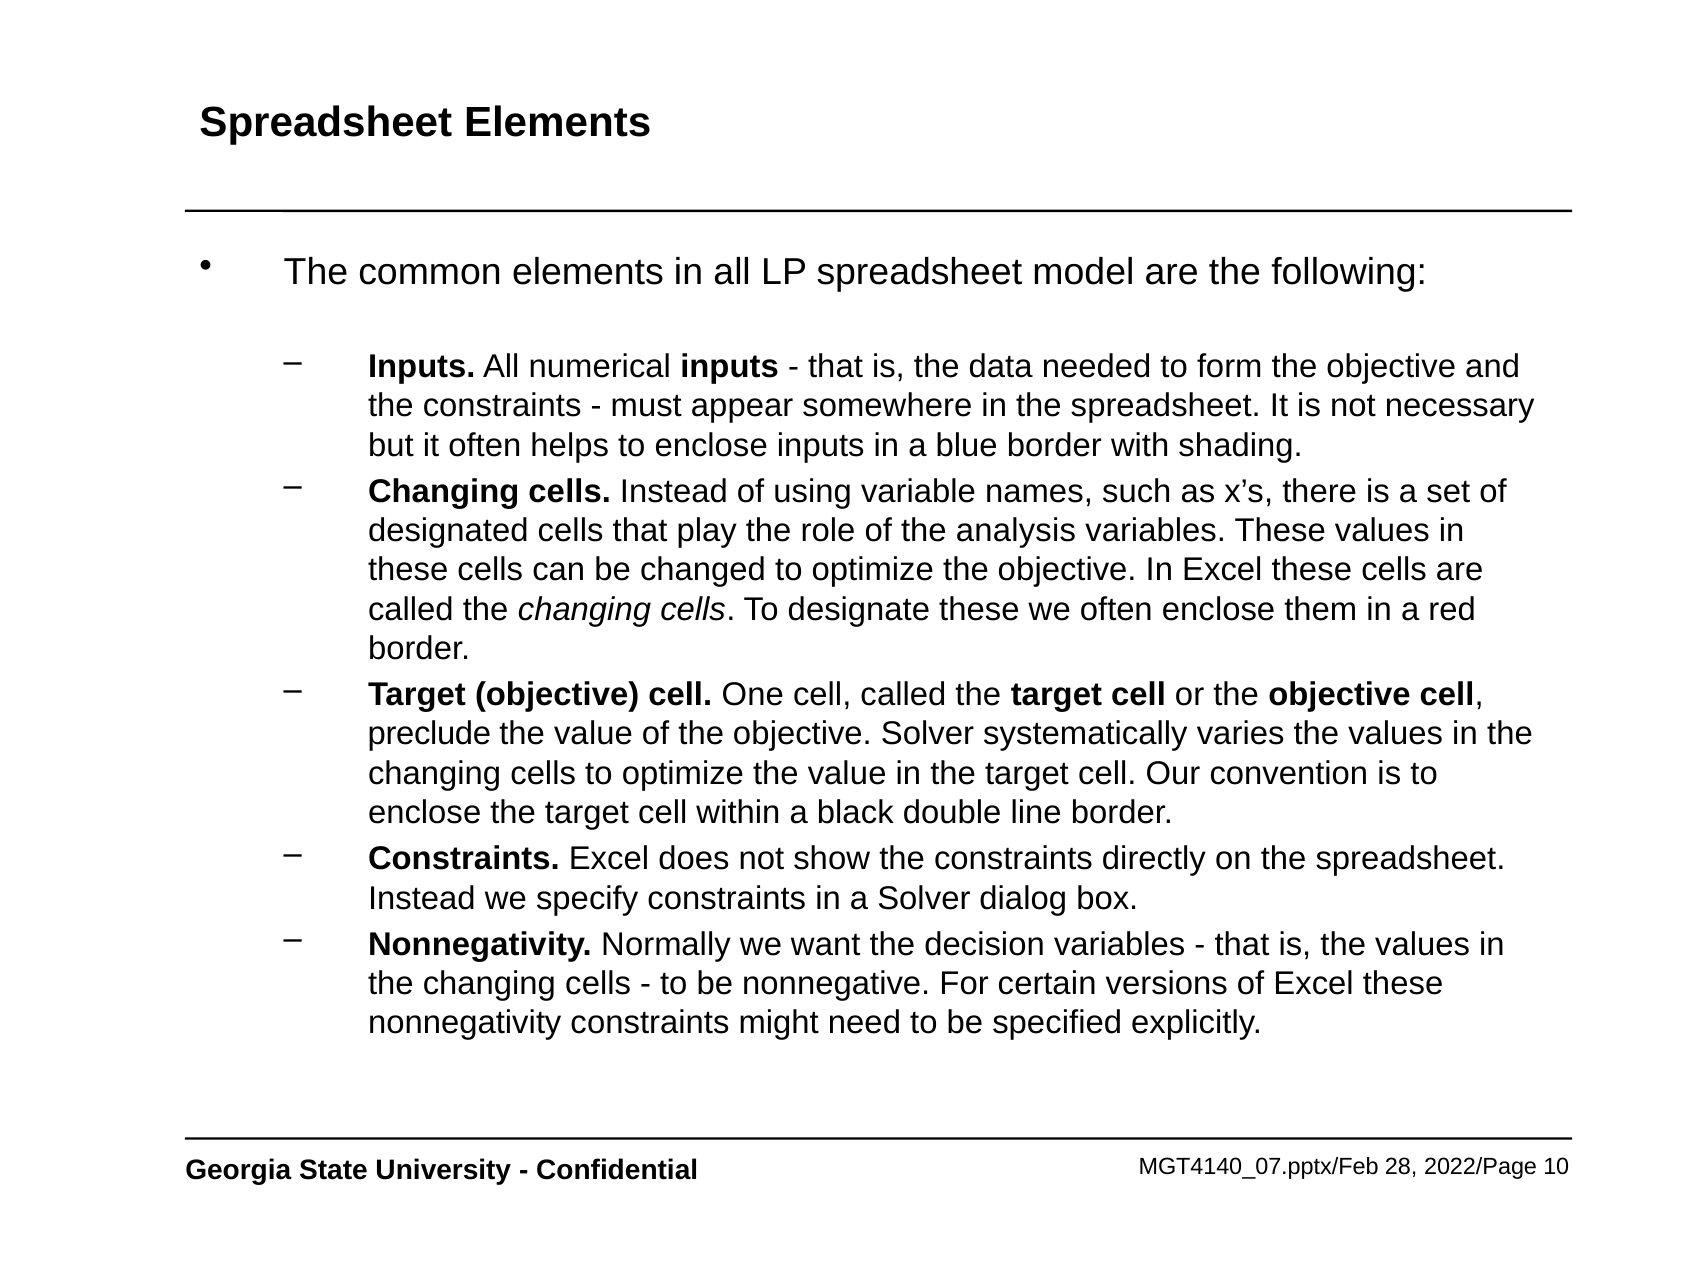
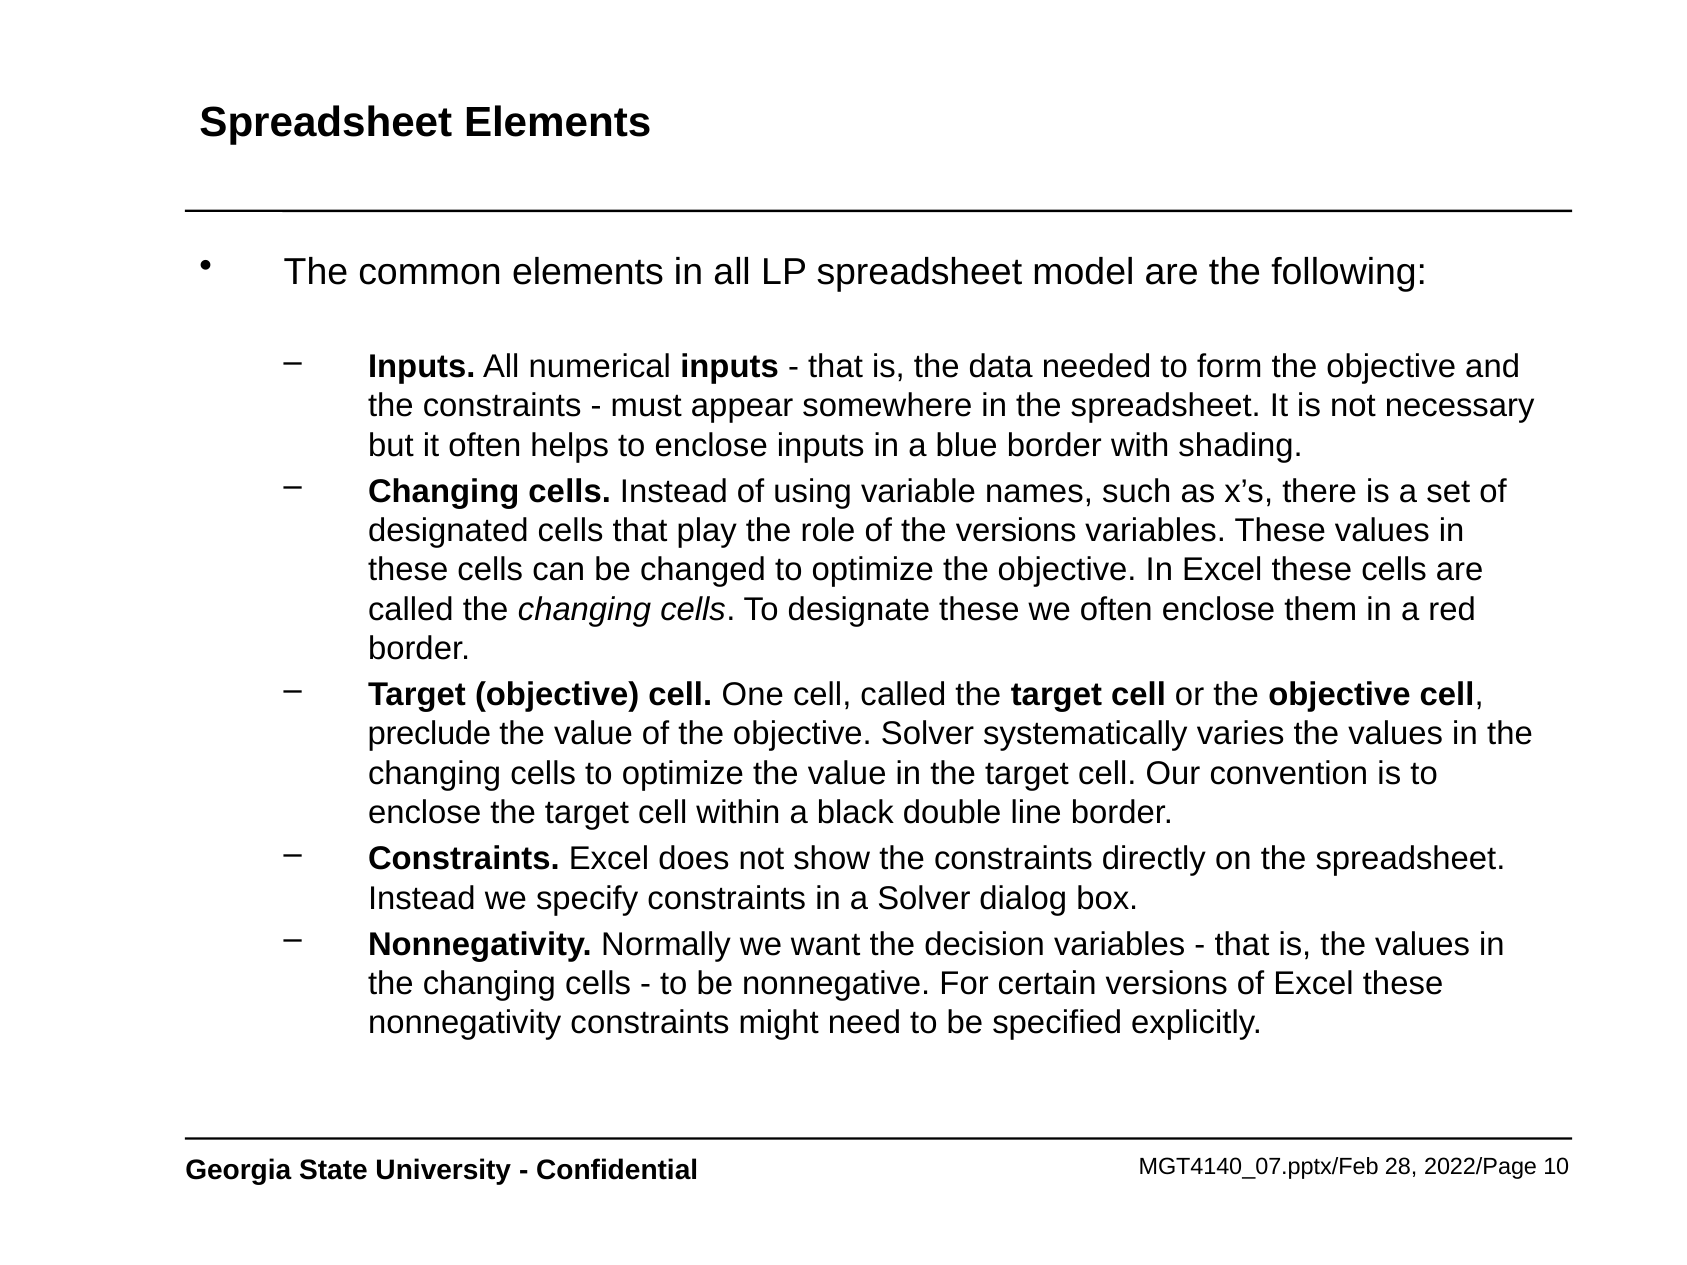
the analysis: analysis -> versions (1016, 531)
